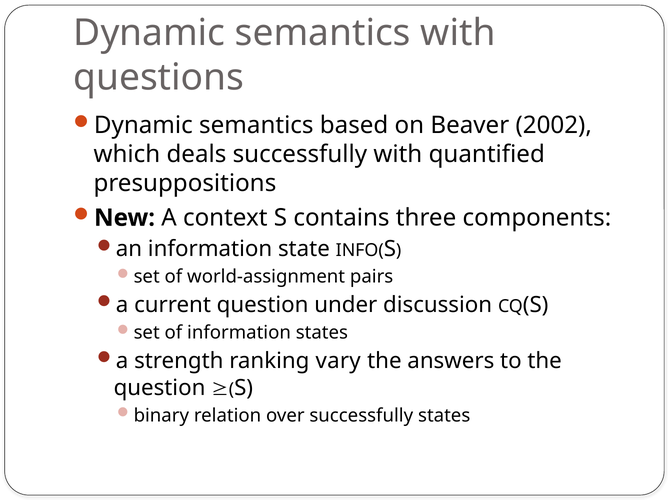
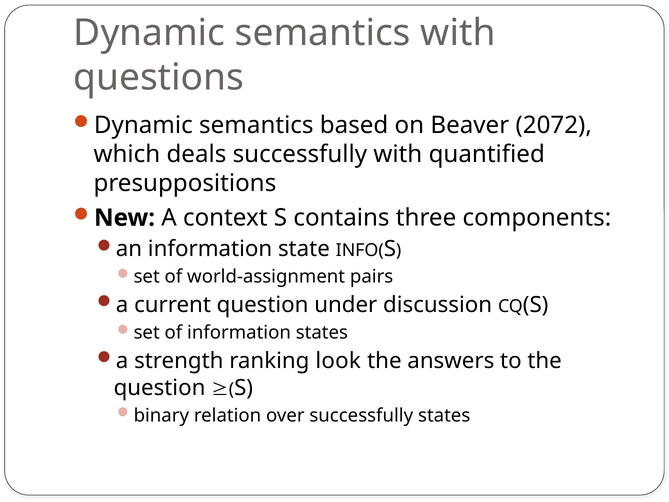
2002: 2002 -> 2072 (554, 125)
vary: vary -> look (338, 361)
